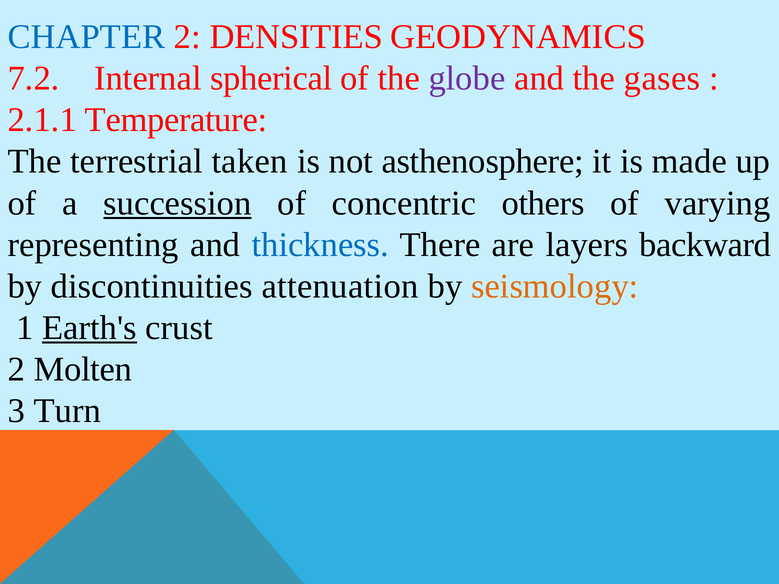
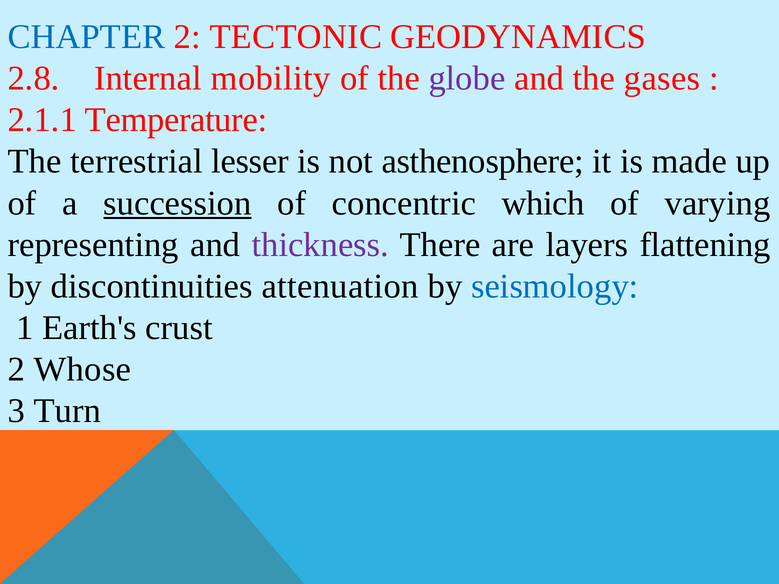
DENSITIES: DENSITIES -> TECTONIC (296, 37)
7.2: 7.2 -> 2.8 (34, 78)
spherical: spherical -> mobility (271, 78)
taken: taken -> lesser (250, 162)
others: others -> which (543, 203)
thickness colour: blue -> purple (320, 245)
backward: backward -> flattening (705, 245)
seismology colour: orange -> blue (555, 286)
Earth's underline: present -> none (89, 328)
Molten: Molten -> Whose (82, 369)
